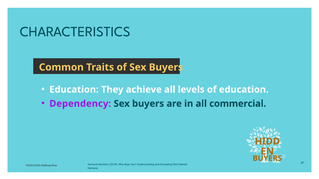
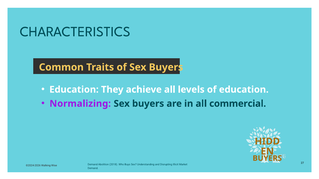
Dependency: Dependency -> Normalizing (80, 104)
